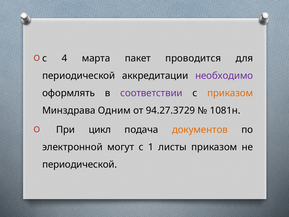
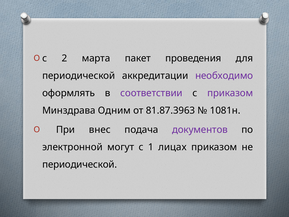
4: 4 -> 2 (64, 58)
проводится: проводится -> проведения (193, 58)
приказом colour: orange -> purple (230, 93)
94.27.3729: 94.27.3729 -> 81.87.3963 (170, 110)
цикл: цикл -> внес (100, 130)
документов colour: orange -> purple (200, 130)
листы: листы -> лицах (172, 147)
